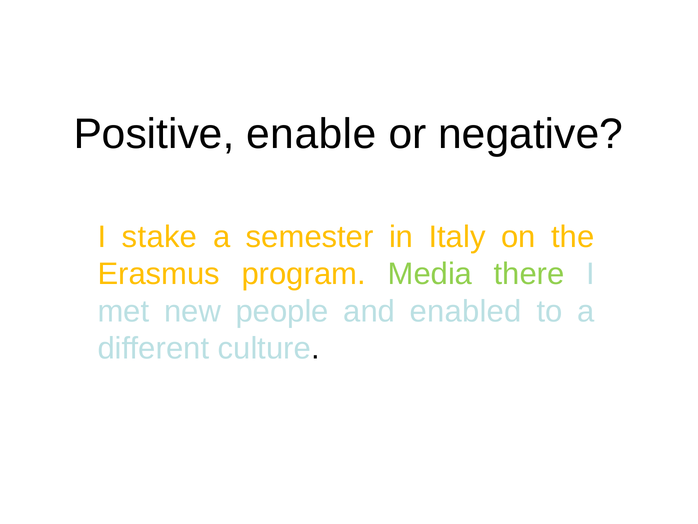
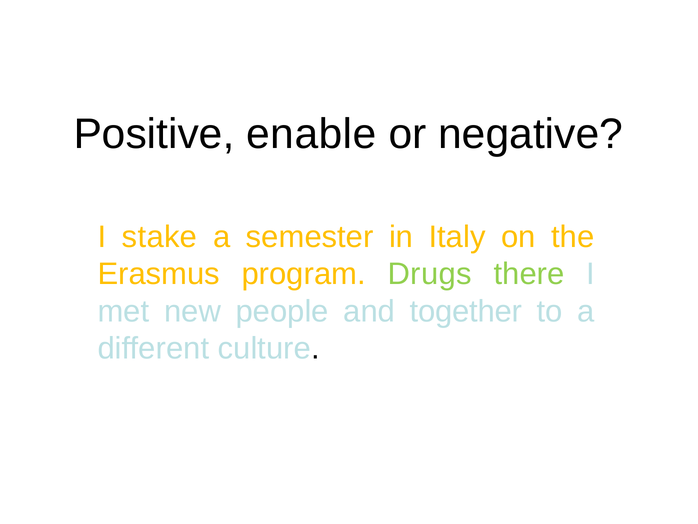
Media: Media -> Drugs (430, 274)
enabled: enabled -> together (466, 311)
